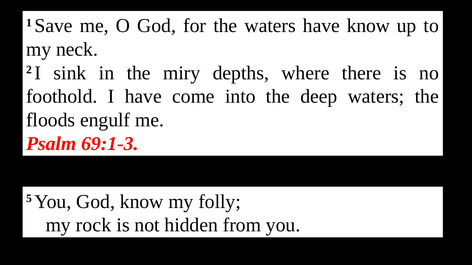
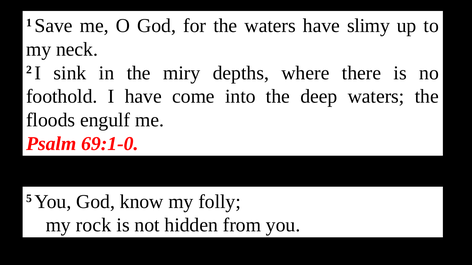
have know: know -> slimy (368, 26)
69:1-3: 69:1-3 -> 69:1-0 (110, 144)
